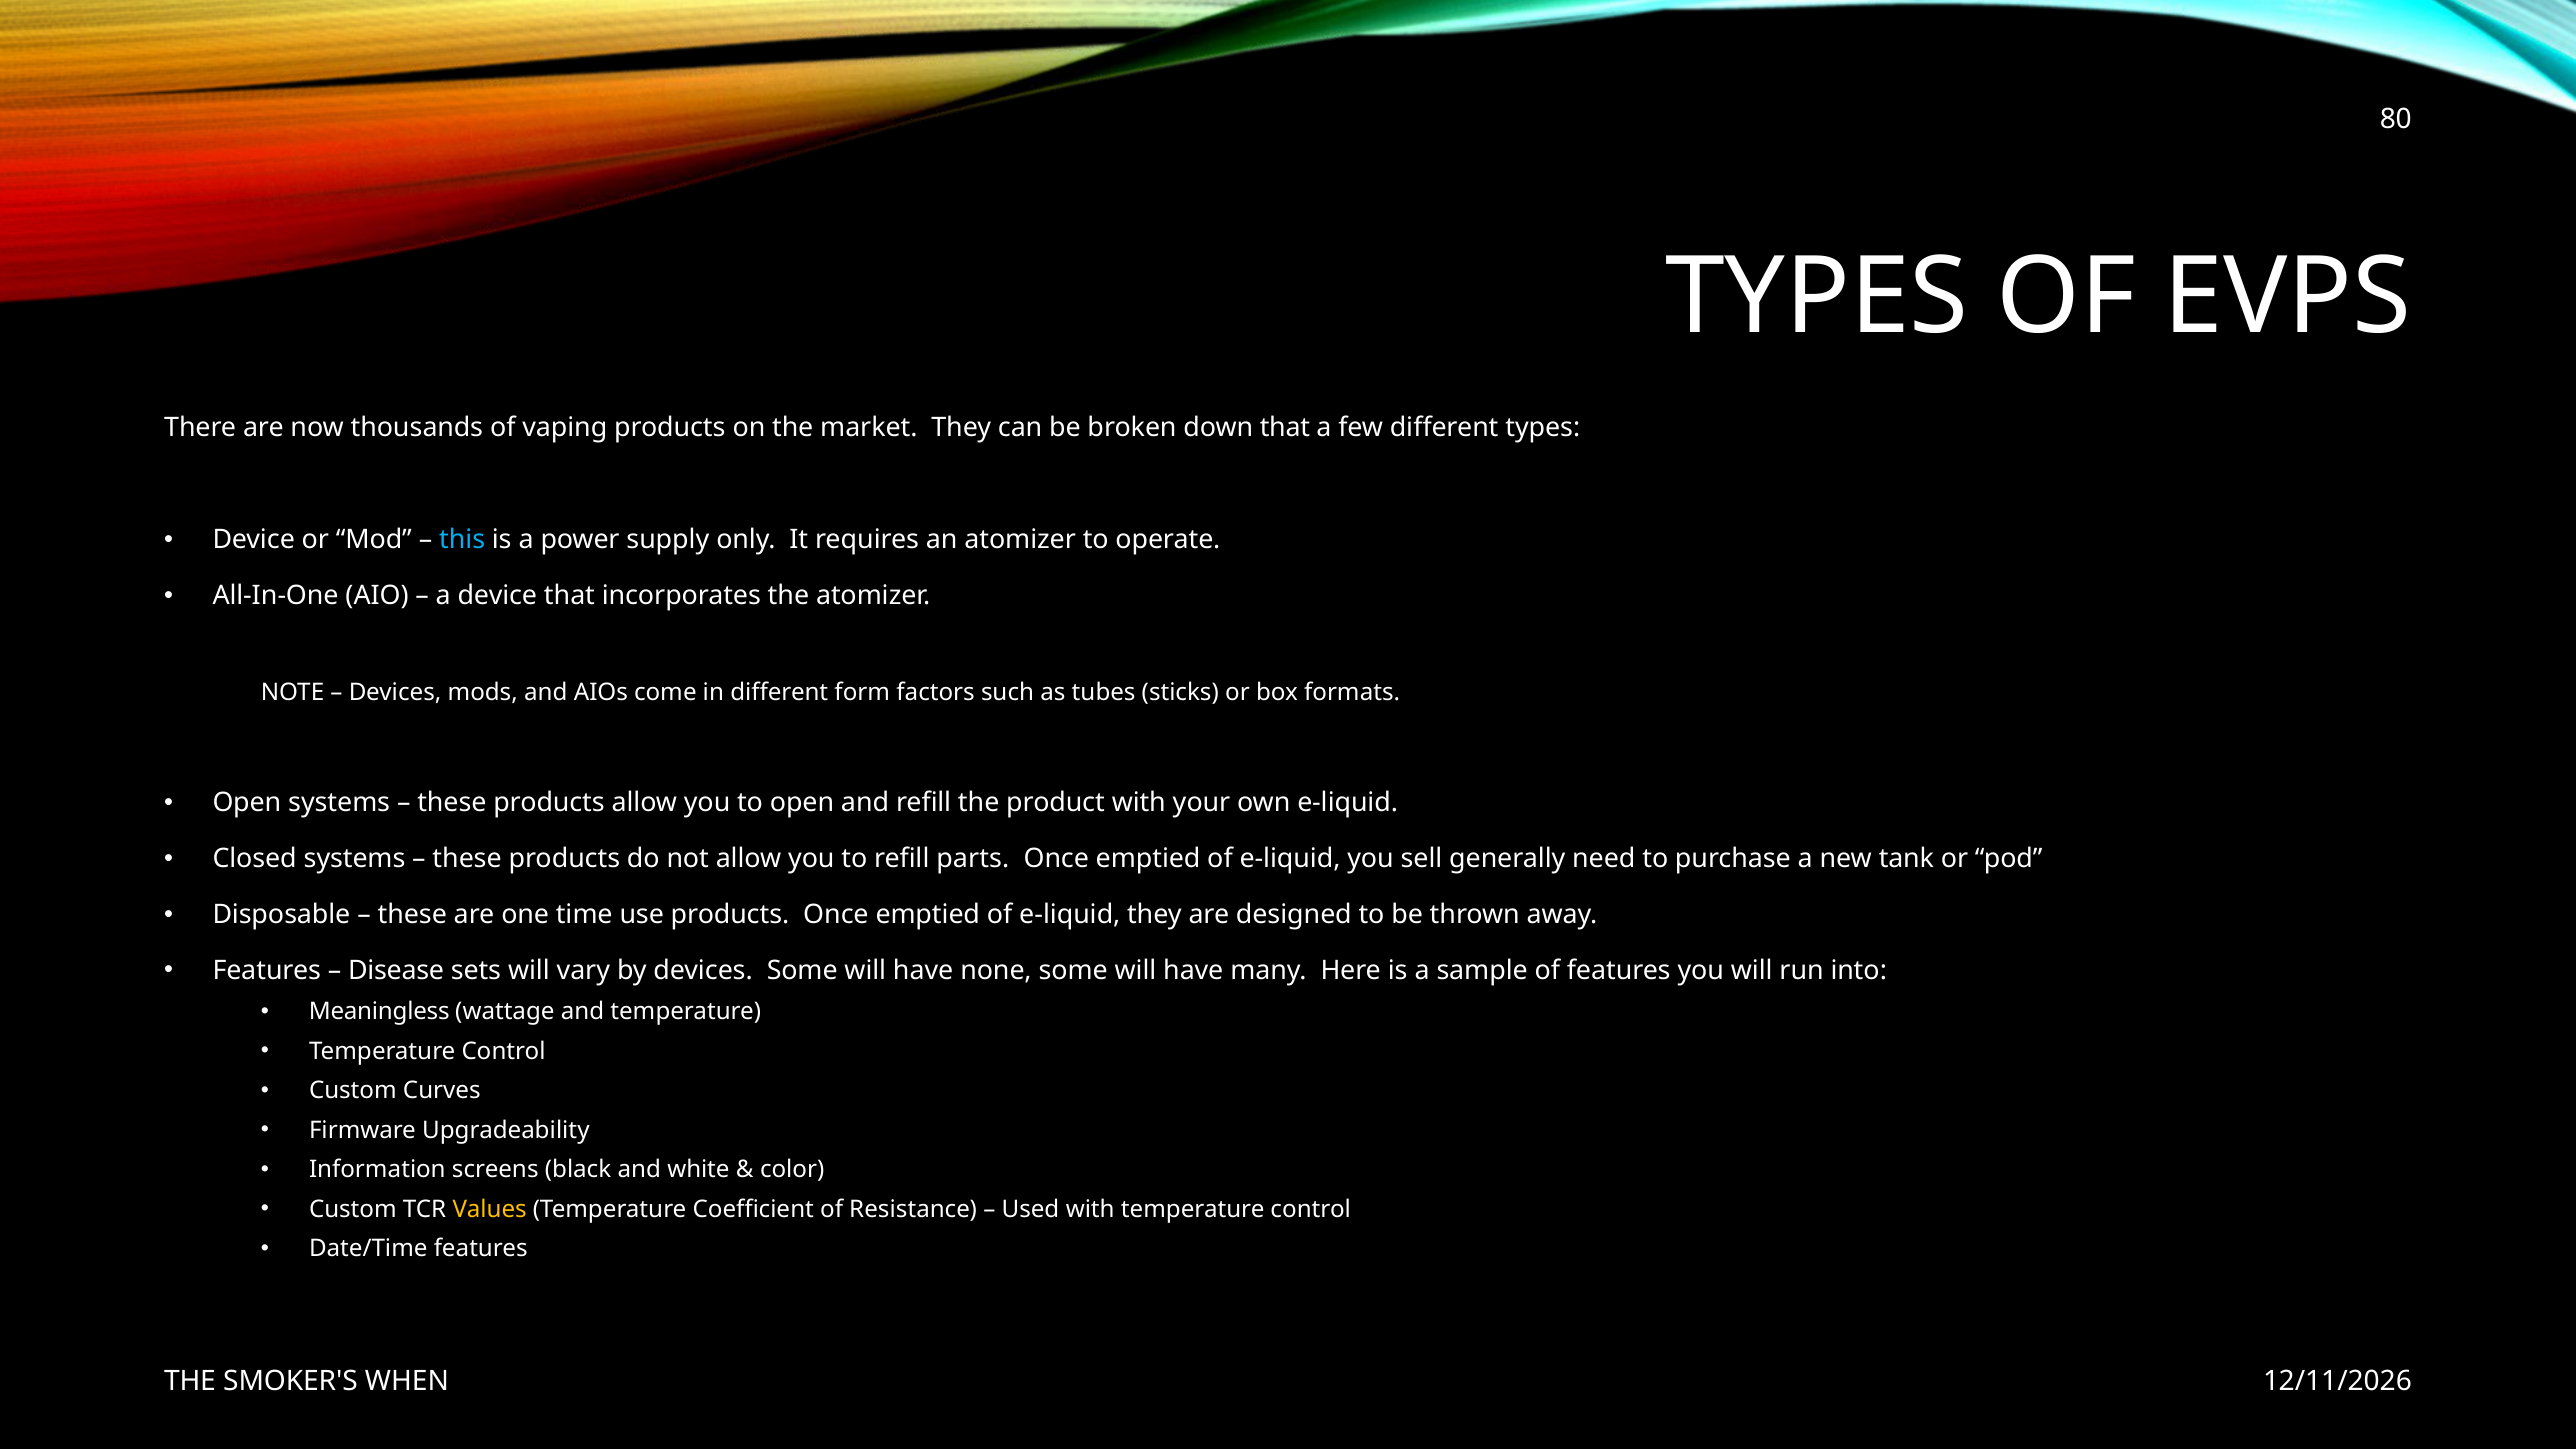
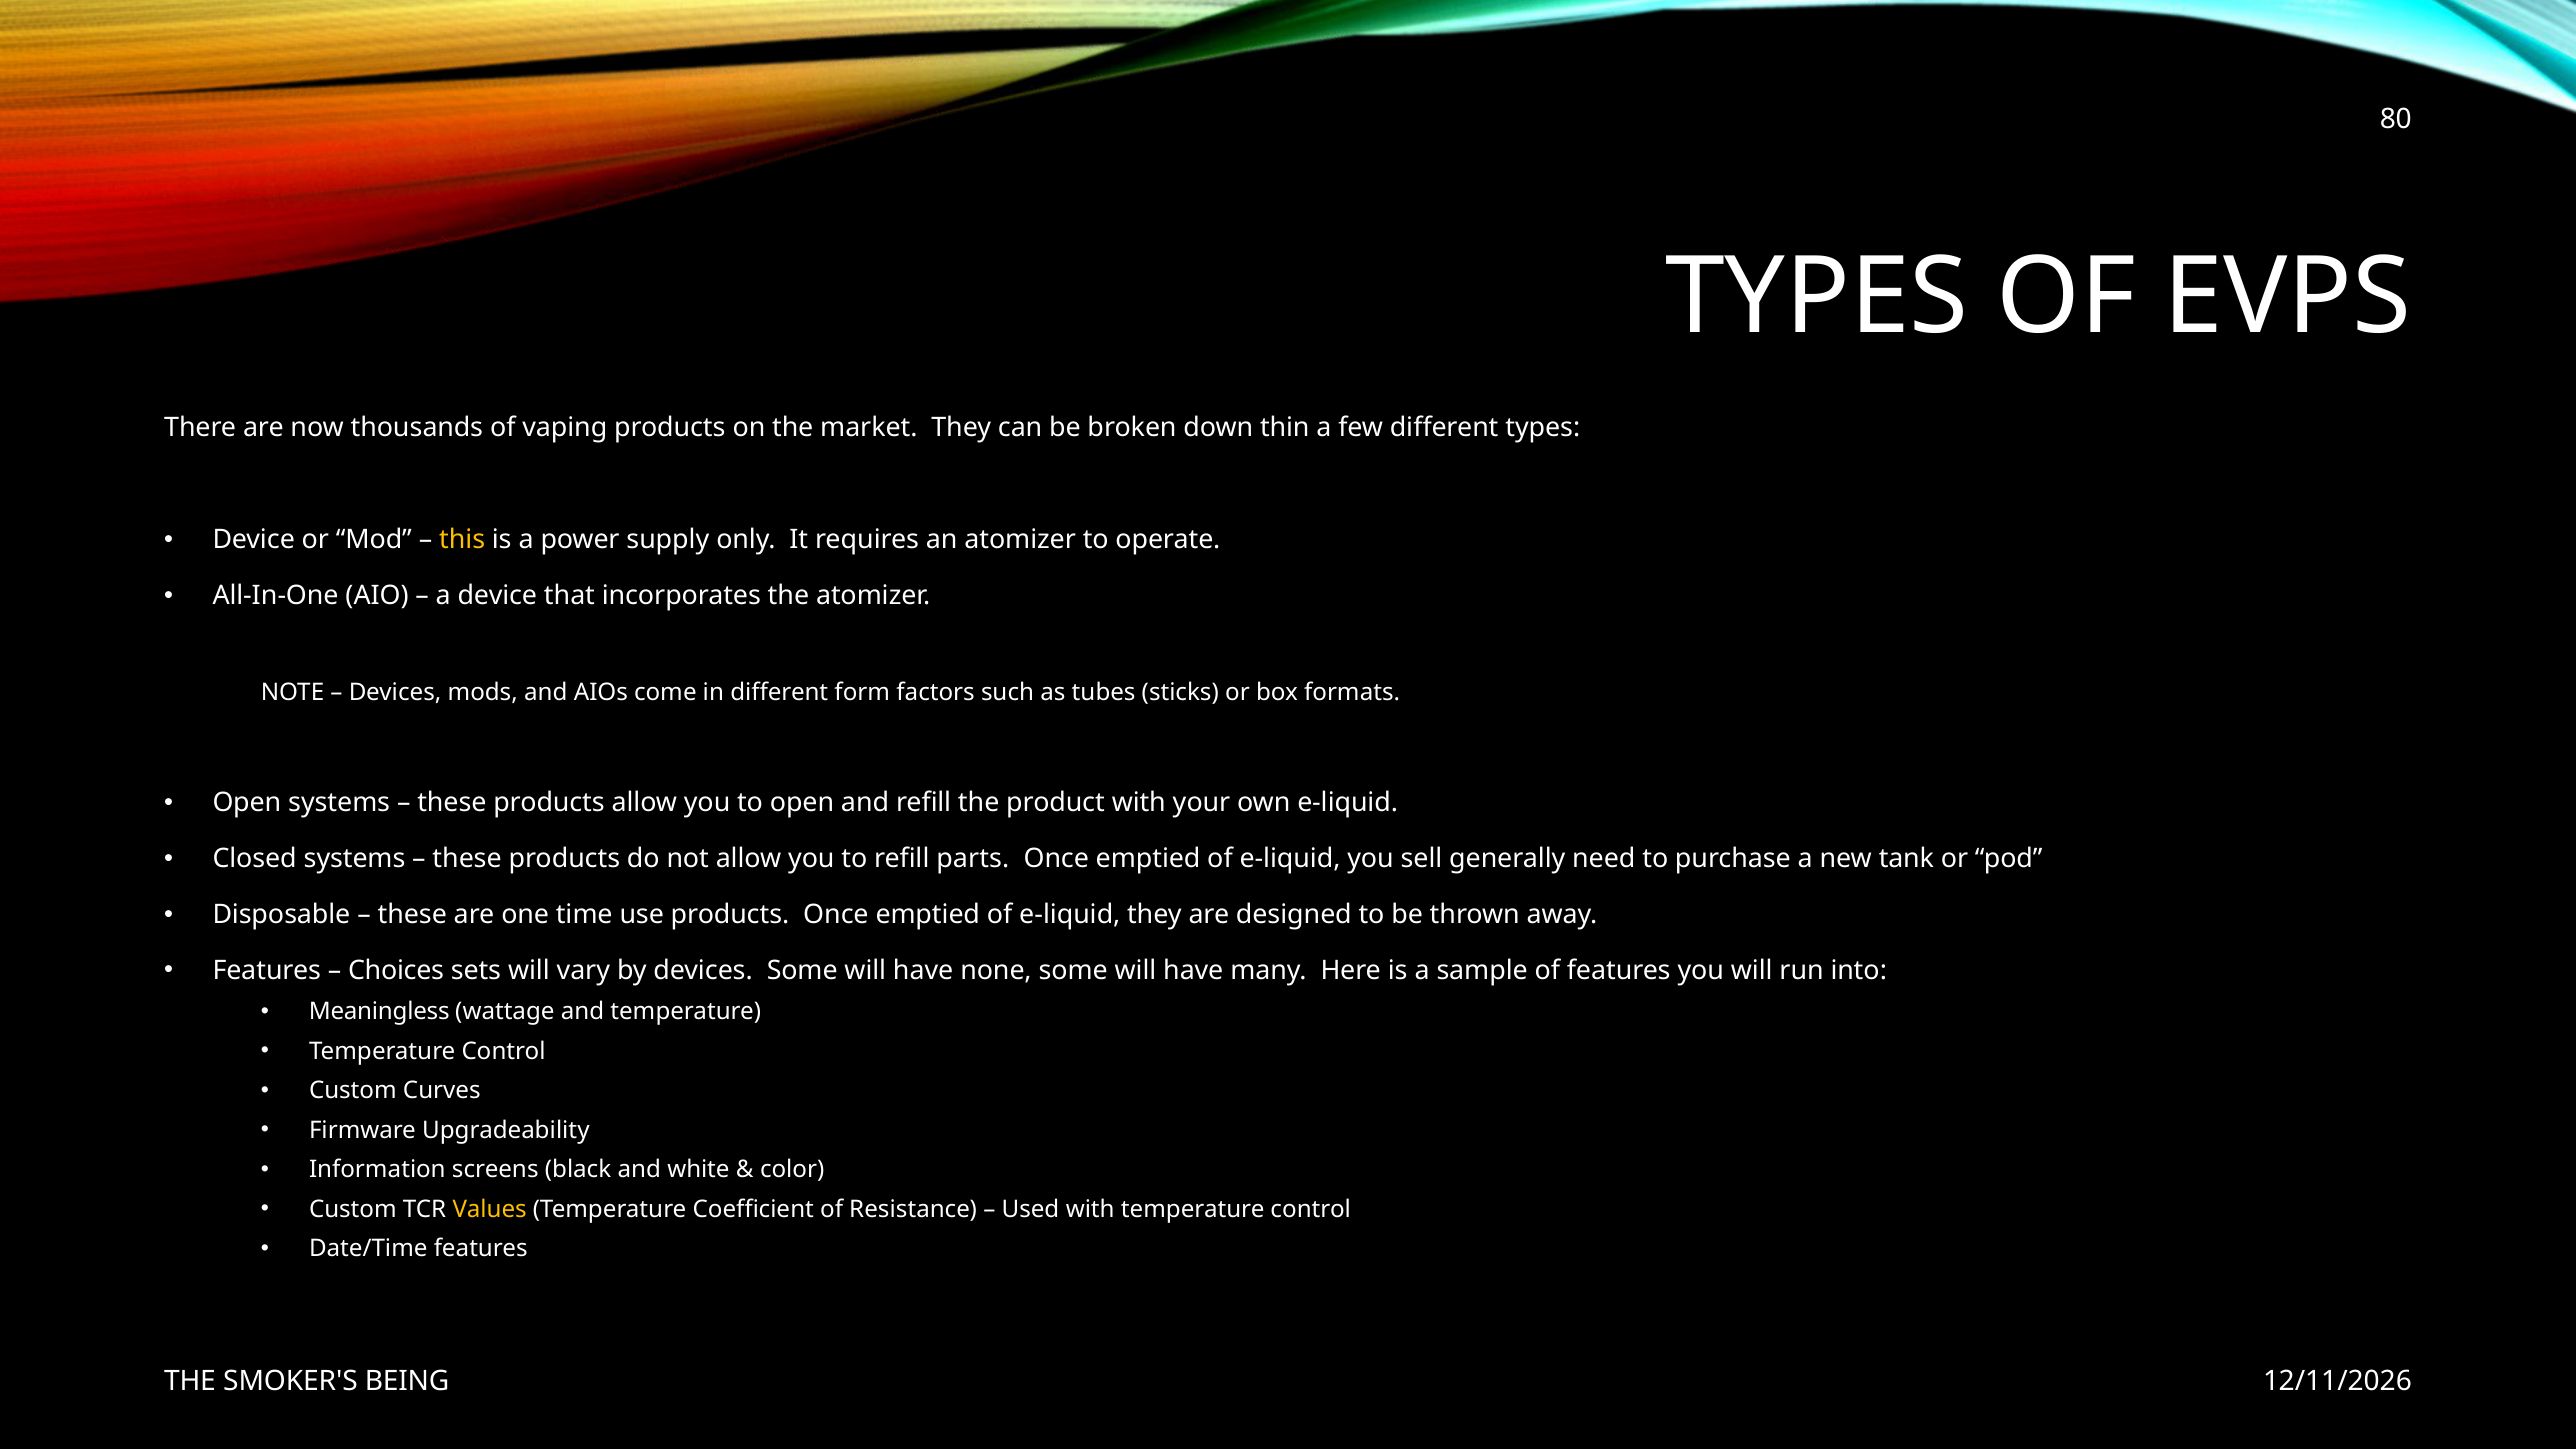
down that: that -> thin (1285, 428)
this colour: light blue -> yellow (462, 540)
Disease: Disease -> Choices (396, 970)
WHEN: WHEN -> BEING (407, 1381)
